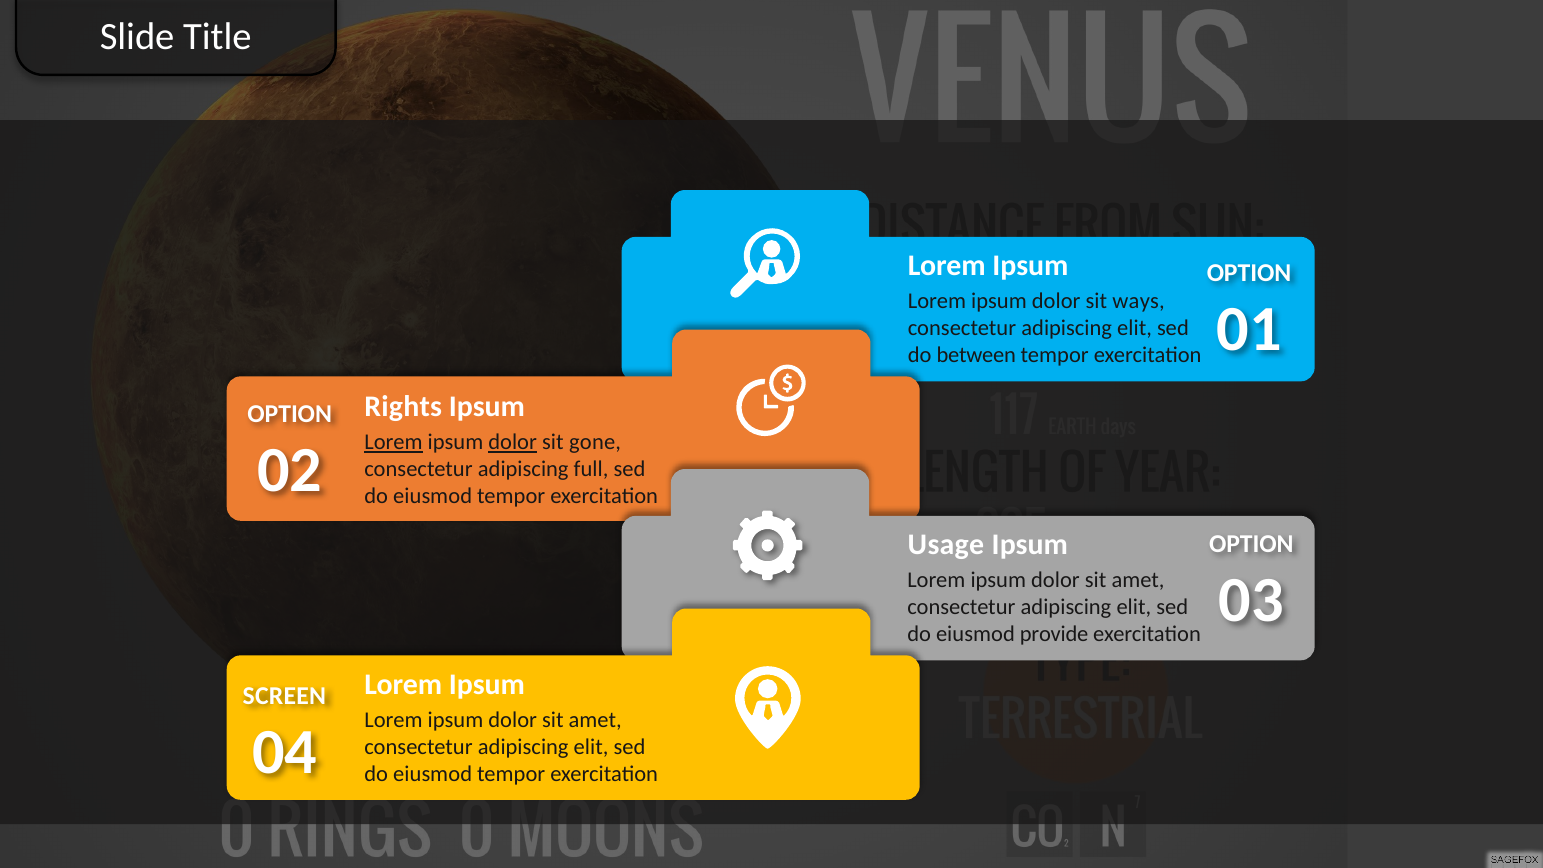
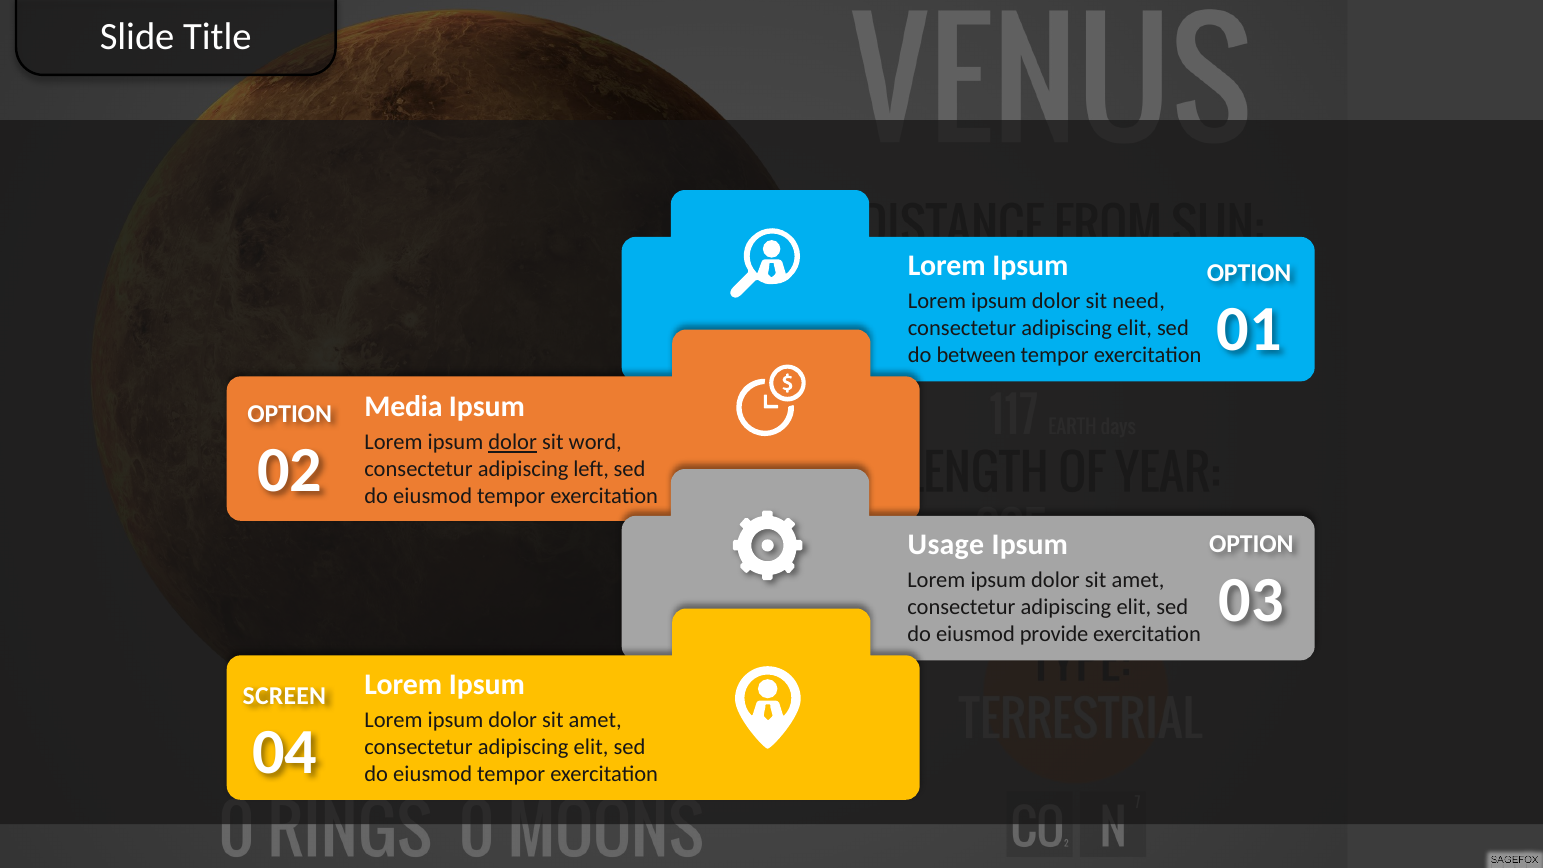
ways: ways -> need (1139, 301)
Rights: Rights -> Media (403, 407)
Lorem underline: present -> none (394, 442)
gone: gone -> word (595, 442)
full: full -> left (591, 469)
